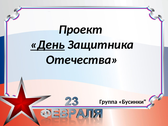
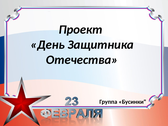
День underline: present -> none (48, 45)
